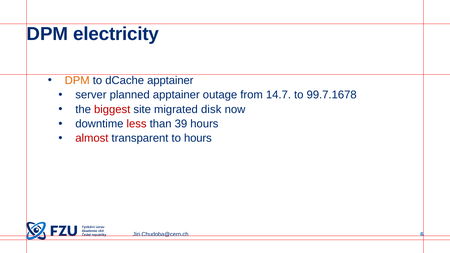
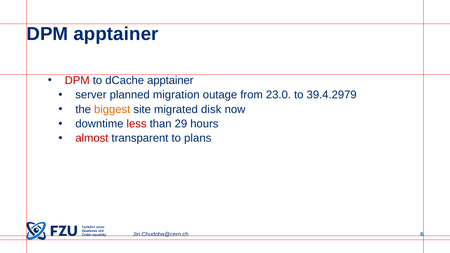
DPM electricity: electricity -> apptainer (116, 34)
DPM colour: orange -> red (77, 80)
planned apptainer: apptainer -> migration (176, 95)
14.7: 14.7 -> 23.0 (278, 95)
99.7.1678: 99.7.1678 -> 39.4.2979 (332, 95)
biggest colour: red -> orange (112, 109)
39: 39 -> 29 (181, 124)
to hours: hours -> plans (198, 138)
